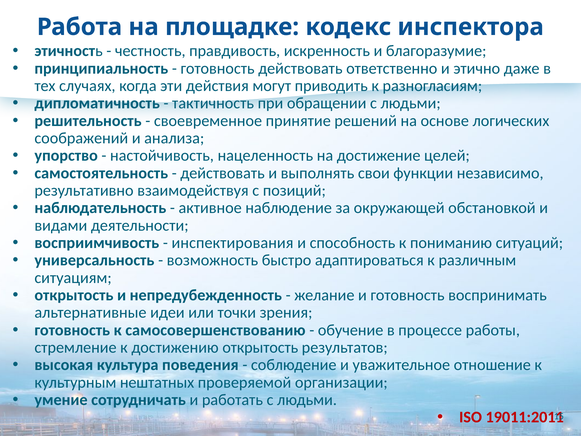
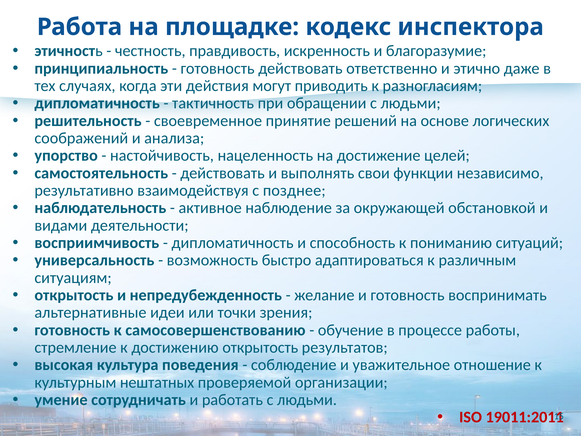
позиций: позиций -> позднее (294, 190)
инспектирования: инспектирования -> дипломатичность (233, 243)
